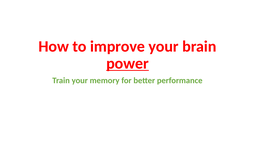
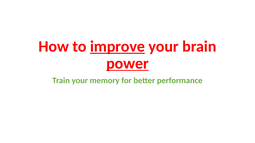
improve underline: none -> present (118, 47)
